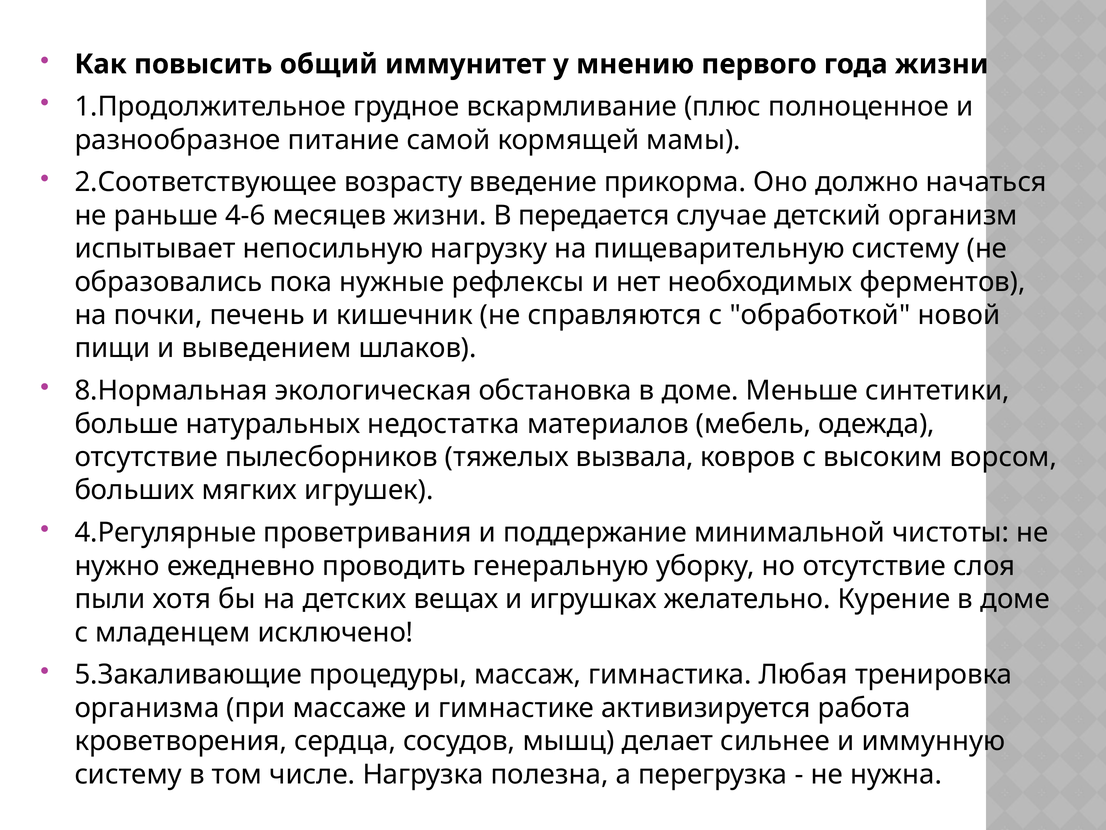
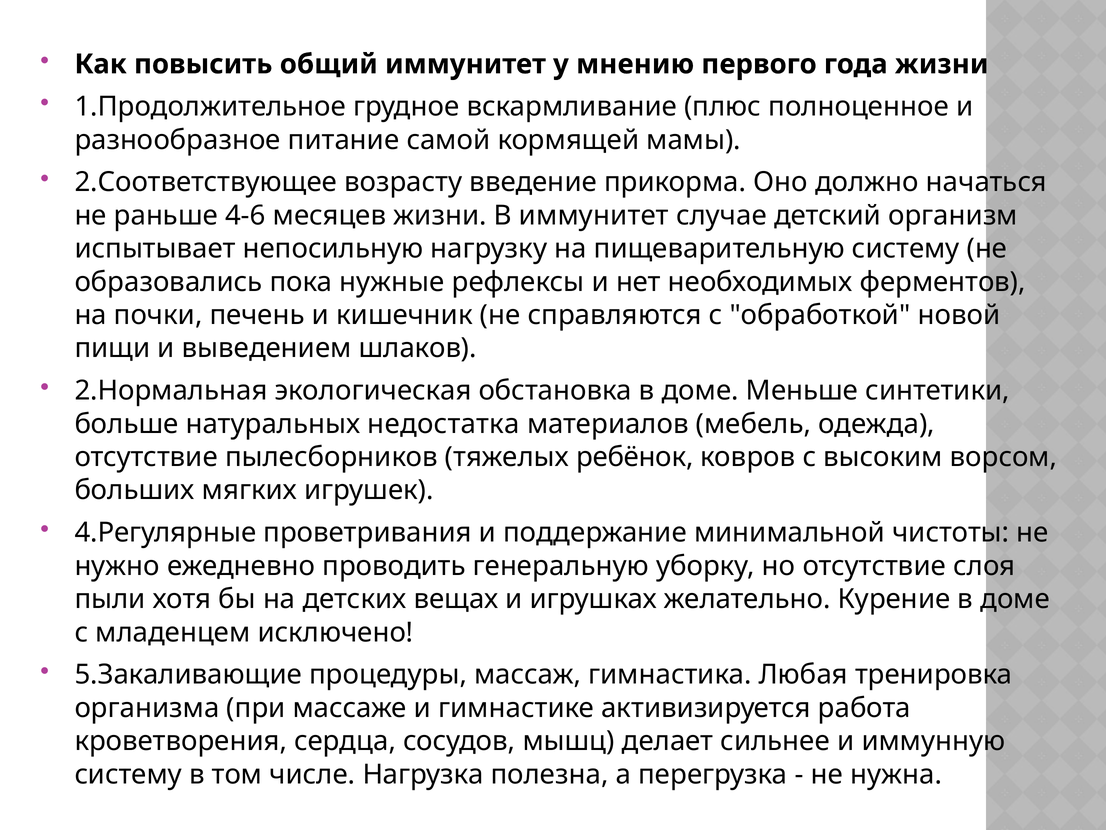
В передается: передается -> иммунитет (594, 215)
8.Нормальная: 8.Нормальная -> 2.Нормальная (171, 391)
вызвала: вызвала -> ребёнок (635, 457)
